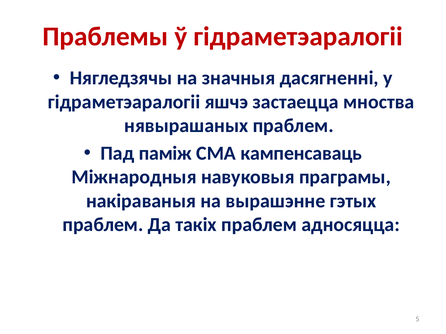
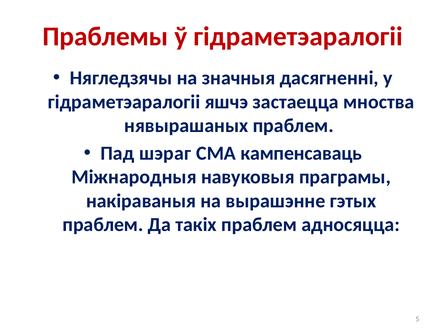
паміж: паміж -> шэраг (165, 154)
